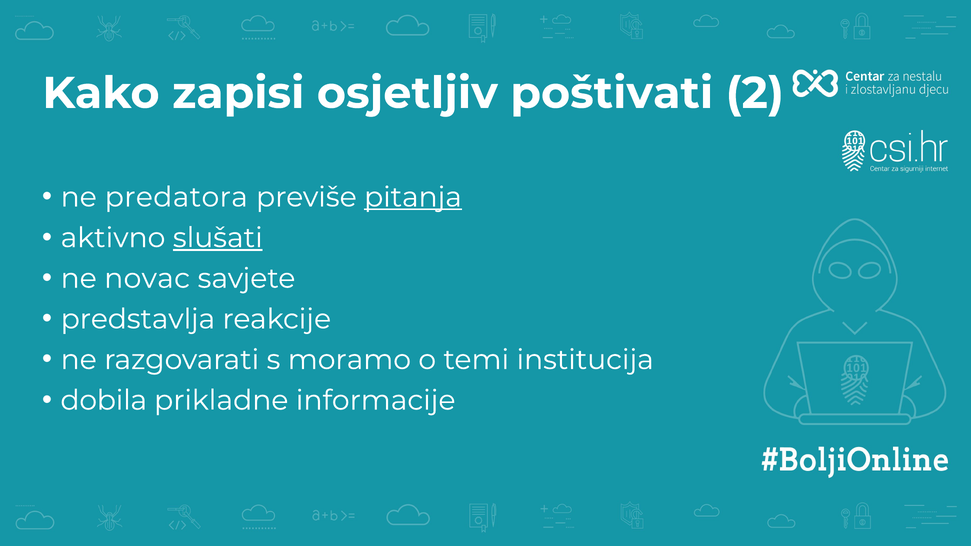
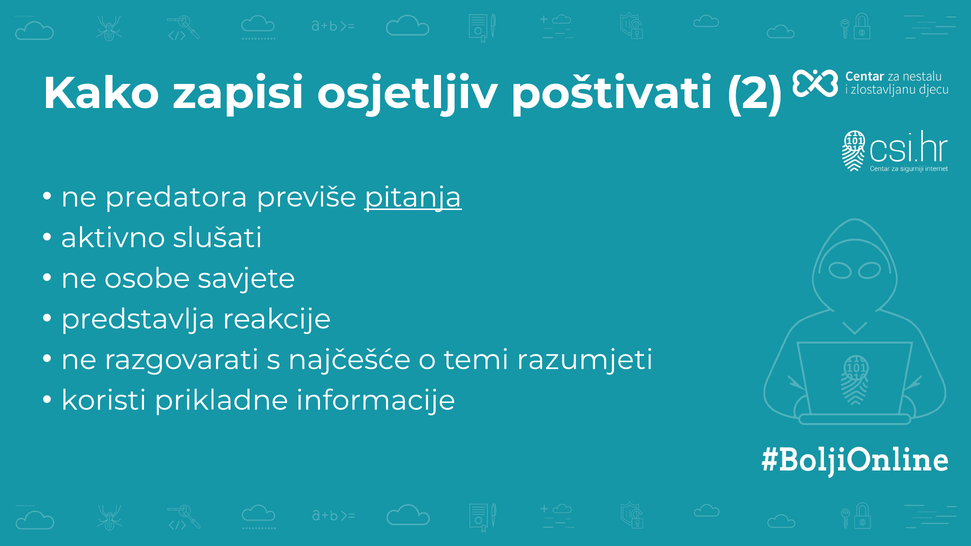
slušati underline: present -> none (218, 238)
novac: novac -> osobe (147, 279)
moramo: moramo -> najčešće (349, 360)
institucija: institucija -> razumjeti (585, 360)
dobila: dobila -> koristi (104, 401)
